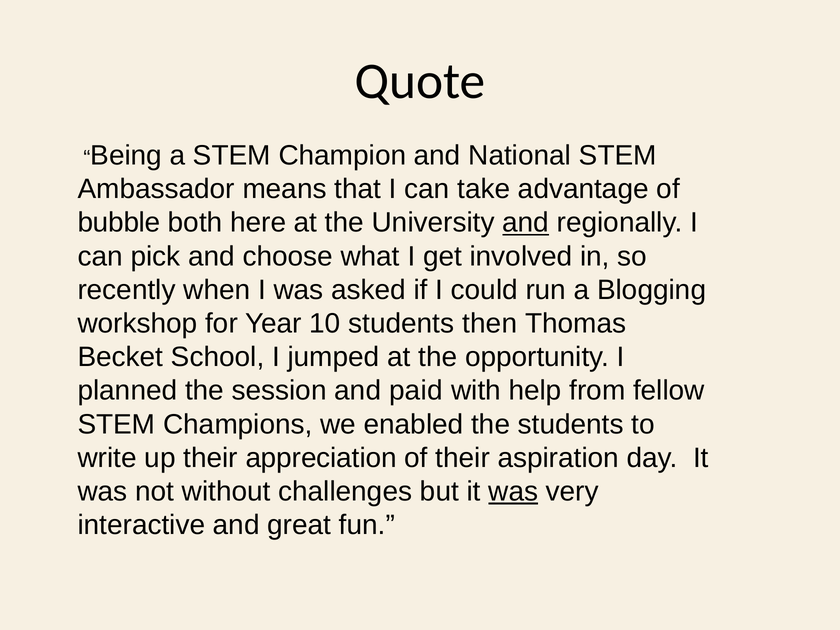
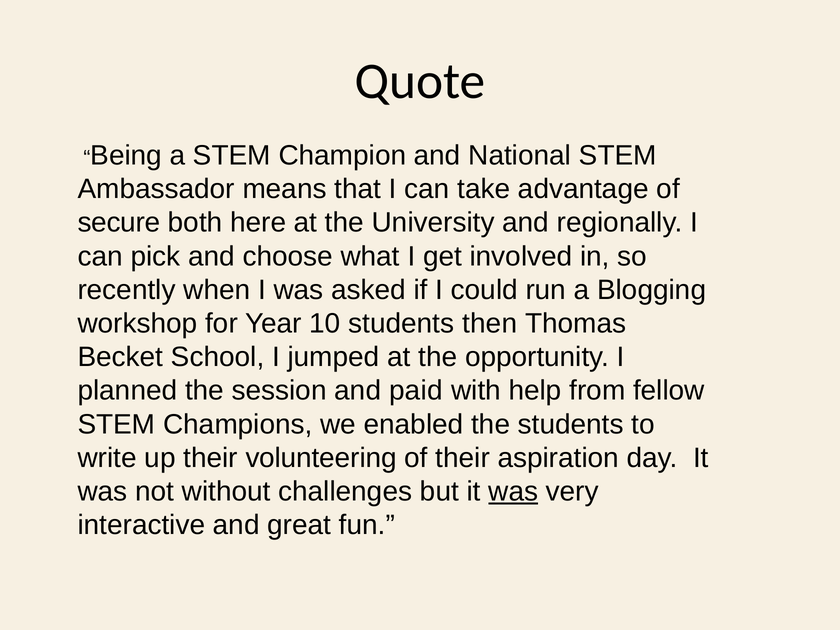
bubble: bubble -> secure (119, 223)
and underline: present -> none (526, 223)
appreciation: appreciation -> volunteering (321, 458)
